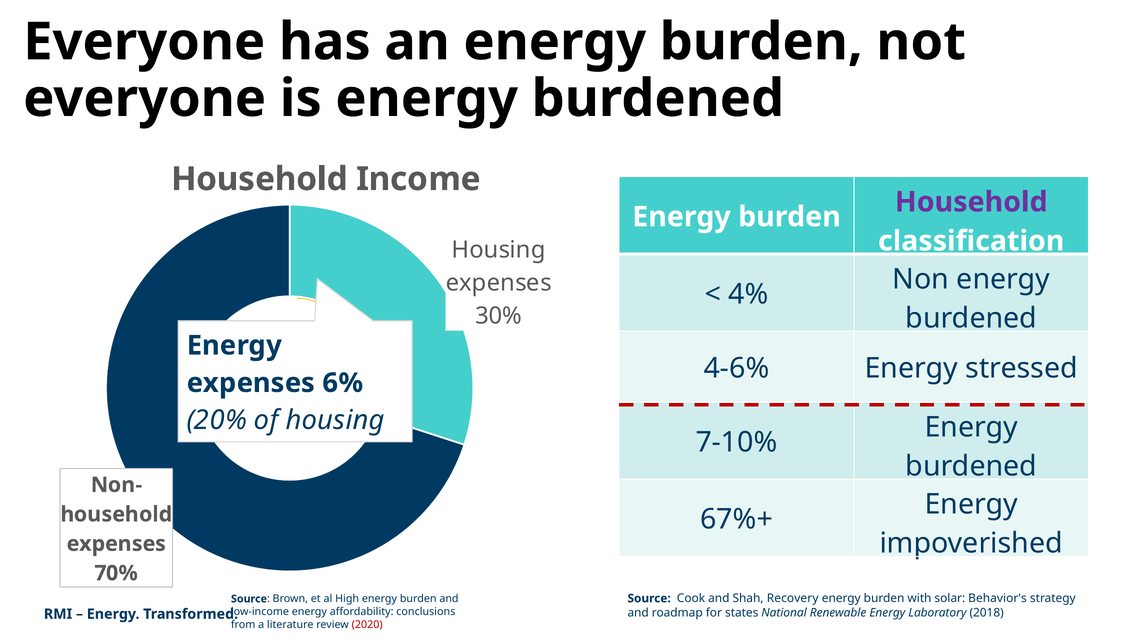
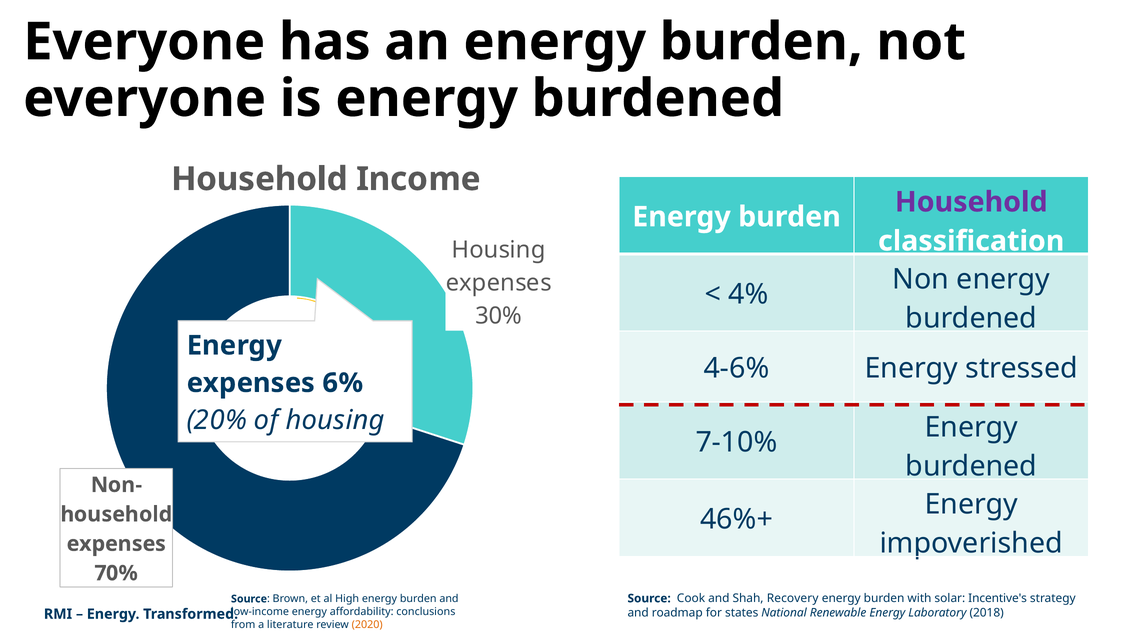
67%+: 67%+ -> 46%+ (736, 520)
Behavior's: Behavior's -> Incentive's (998, 599)
2020 colour: red -> orange (367, 625)
